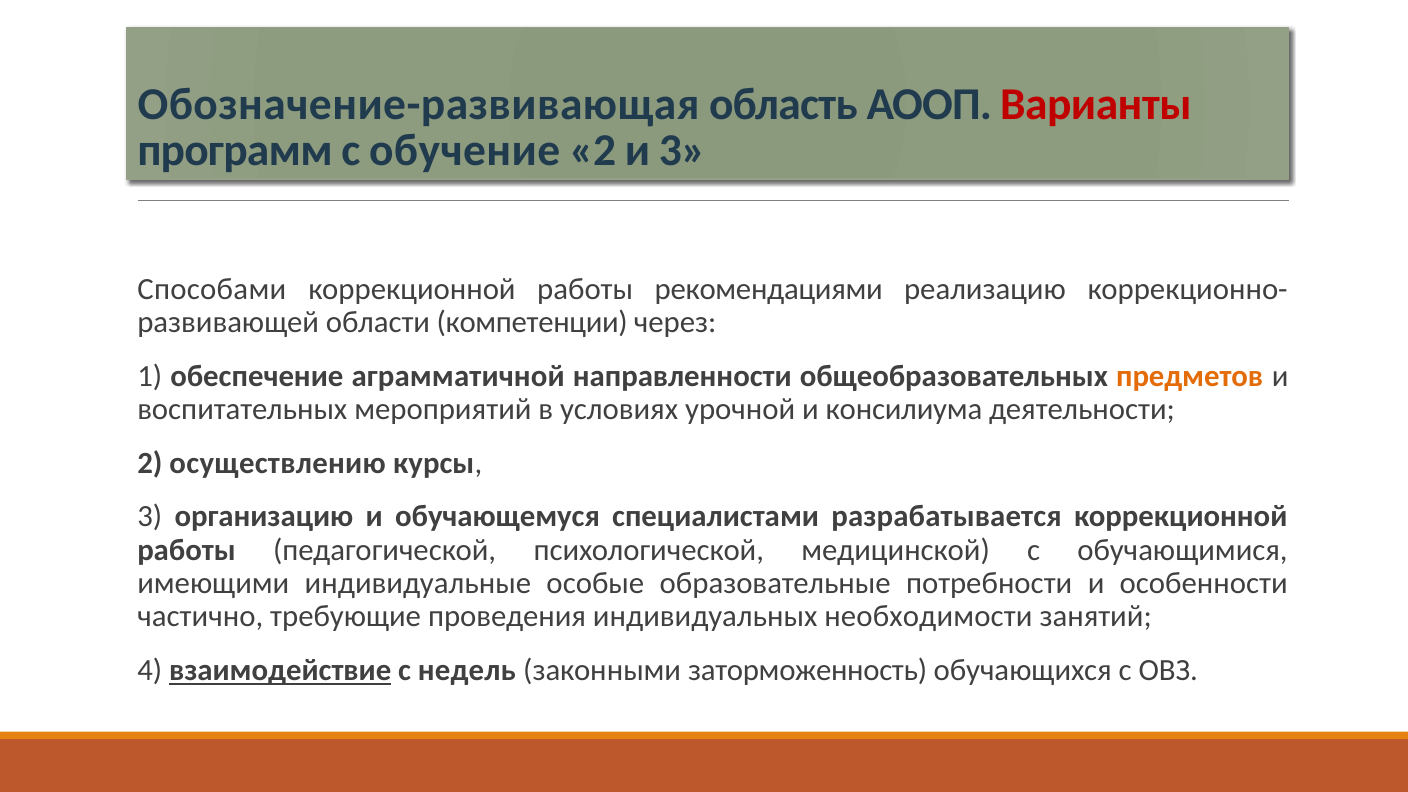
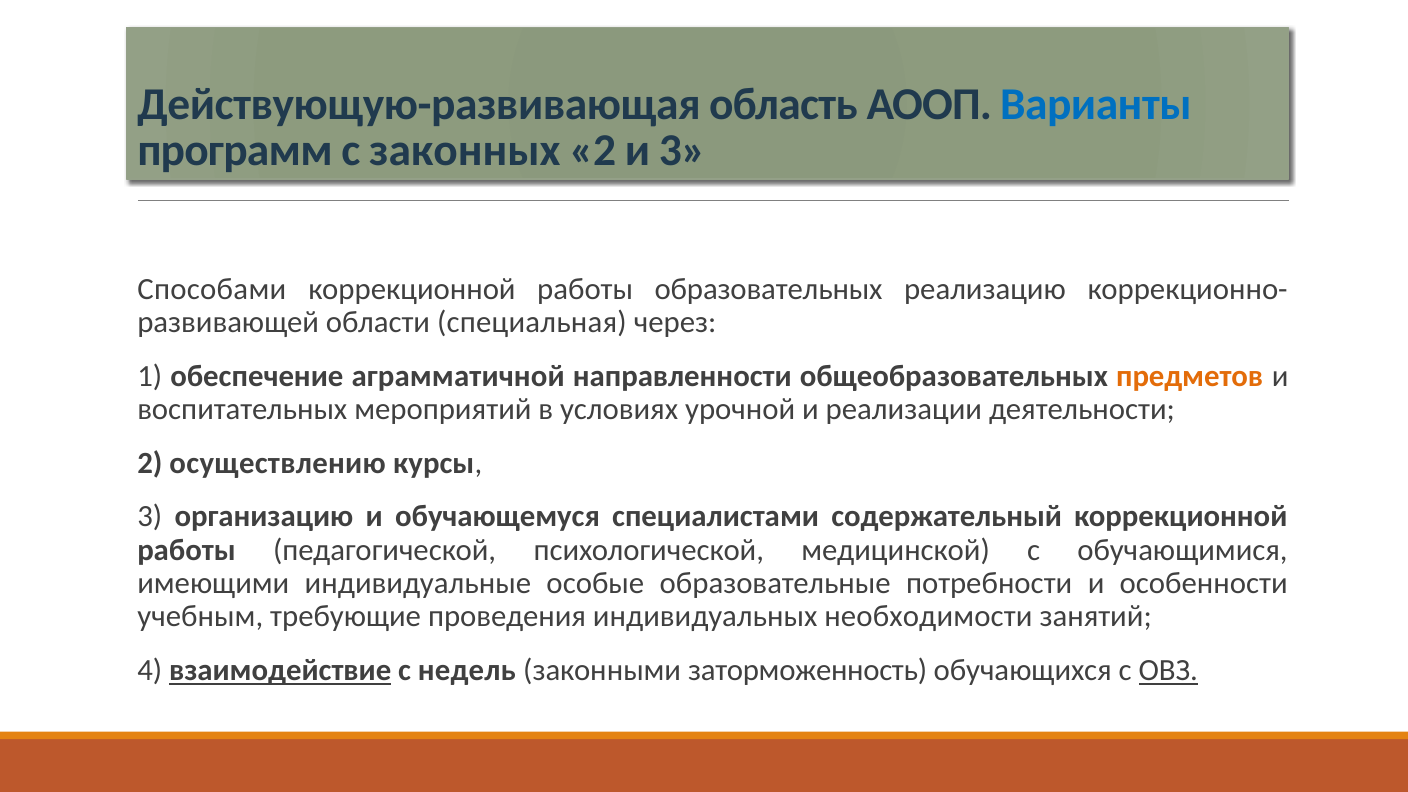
Обозначение-развивающая: Обозначение-развивающая -> Действующую-развивающая (419, 104)
Варианты colour: red -> blue (1096, 104)
обучение: обучение -> законных (465, 151)
рекомендациями: рекомендациями -> образовательных (769, 289)
компетенции: компетенции -> специальная (532, 322)
консилиума: консилиума -> реализации (904, 409)
разрабатывается: разрабатывается -> содержательный (947, 517)
частично: частично -> учебным (200, 617)
ОВЗ underline: none -> present (1168, 670)
